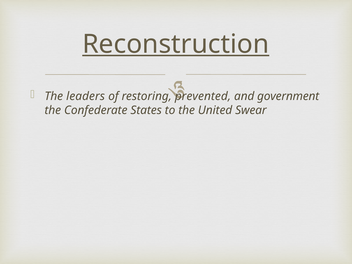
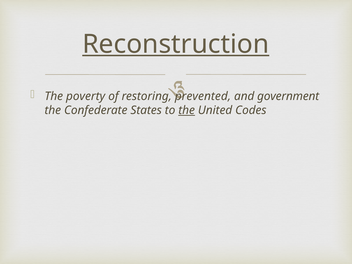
leaders: leaders -> poverty (86, 96)
the underline: none -> present (187, 110)
Swear: Swear -> Codes (251, 110)
